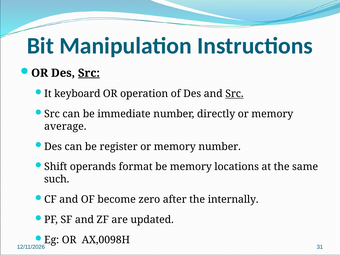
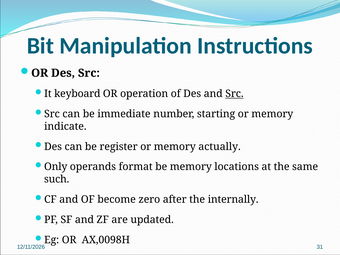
Src underline: present -> none (89, 73)
directly: directly -> starting (216, 114)
average: average -> indicate (65, 126)
memory number: number -> actually (220, 147)
Shift: Shift -> Only (56, 167)
